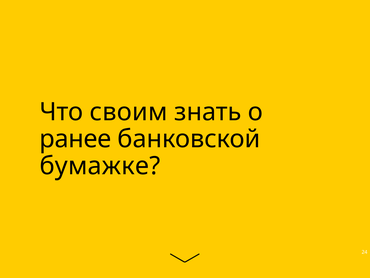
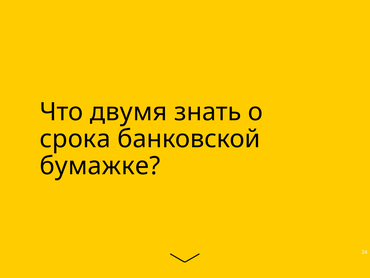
своим: своим -> двумя (129, 112)
ранее: ранее -> срока (75, 139)
